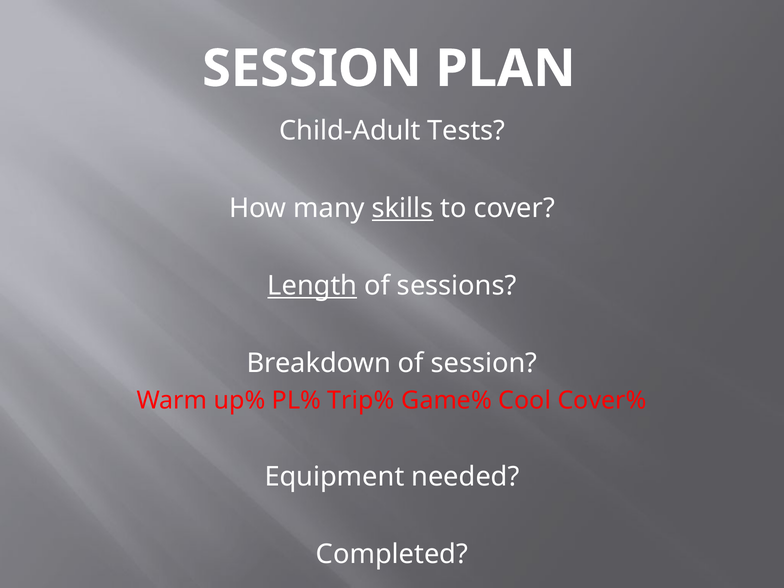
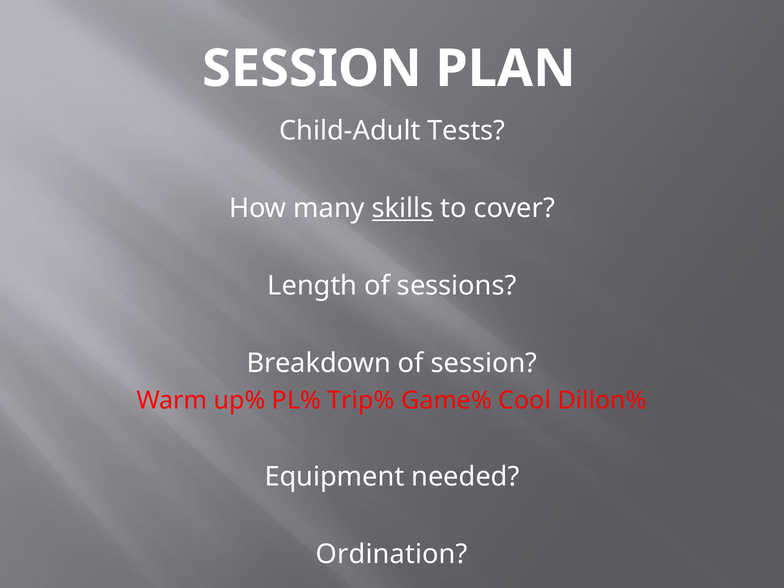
Length underline: present -> none (312, 286)
Cover%: Cover% -> Dillon% (602, 400)
Completed: Completed -> Ordination (392, 554)
